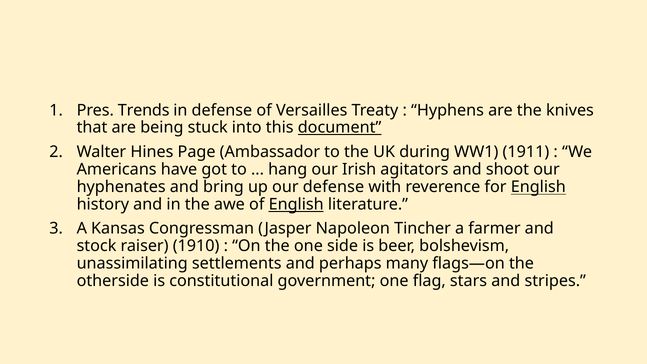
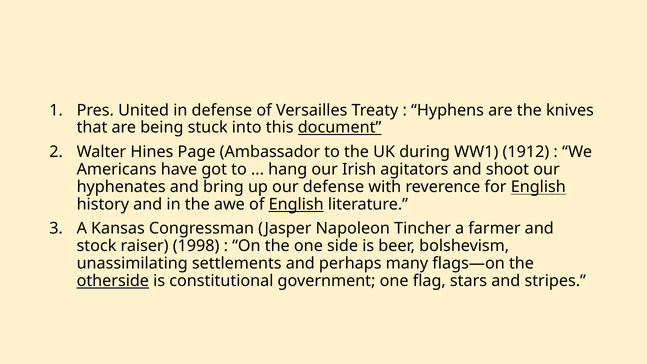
Trends: Trends -> United (144, 110)
1911: 1911 -> 1912 (526, 152)
1910: 1910 -> 1998 (196, 246)
otherside underline: none -> present (113, 281)
